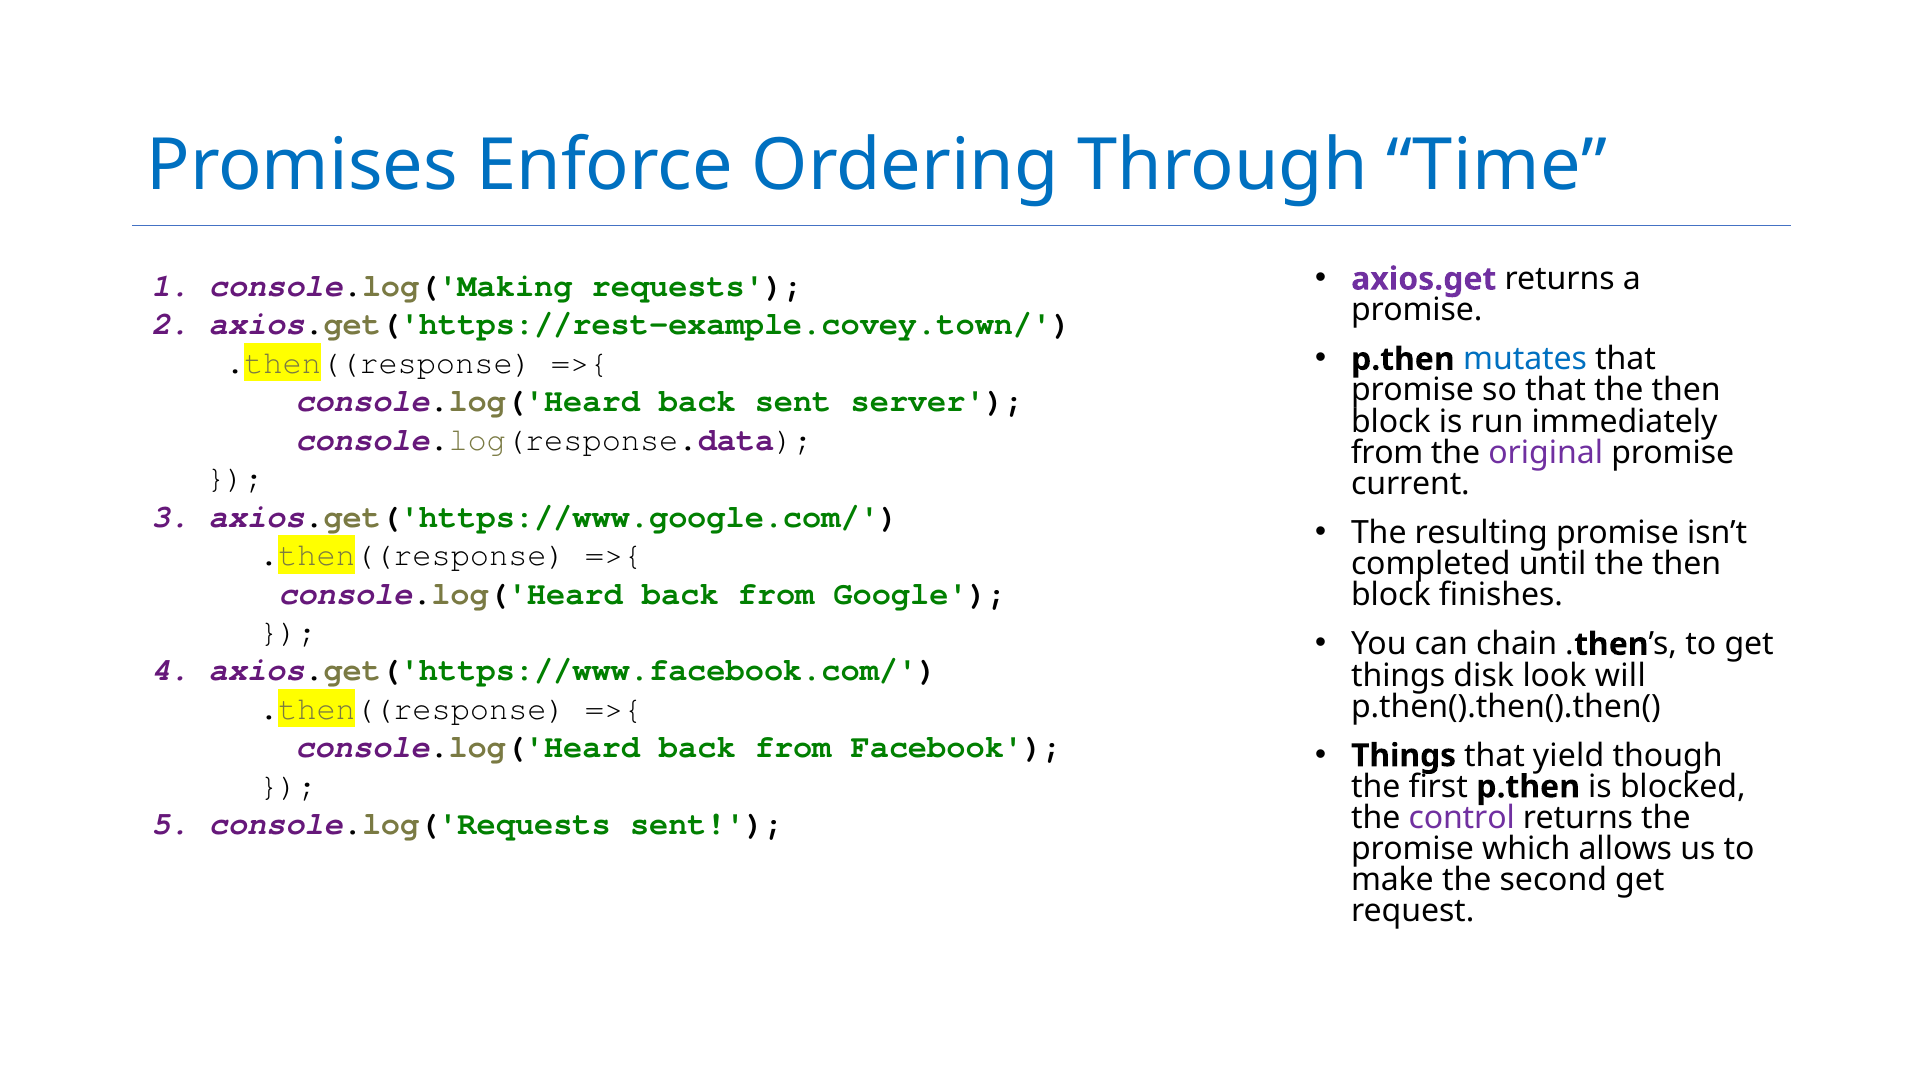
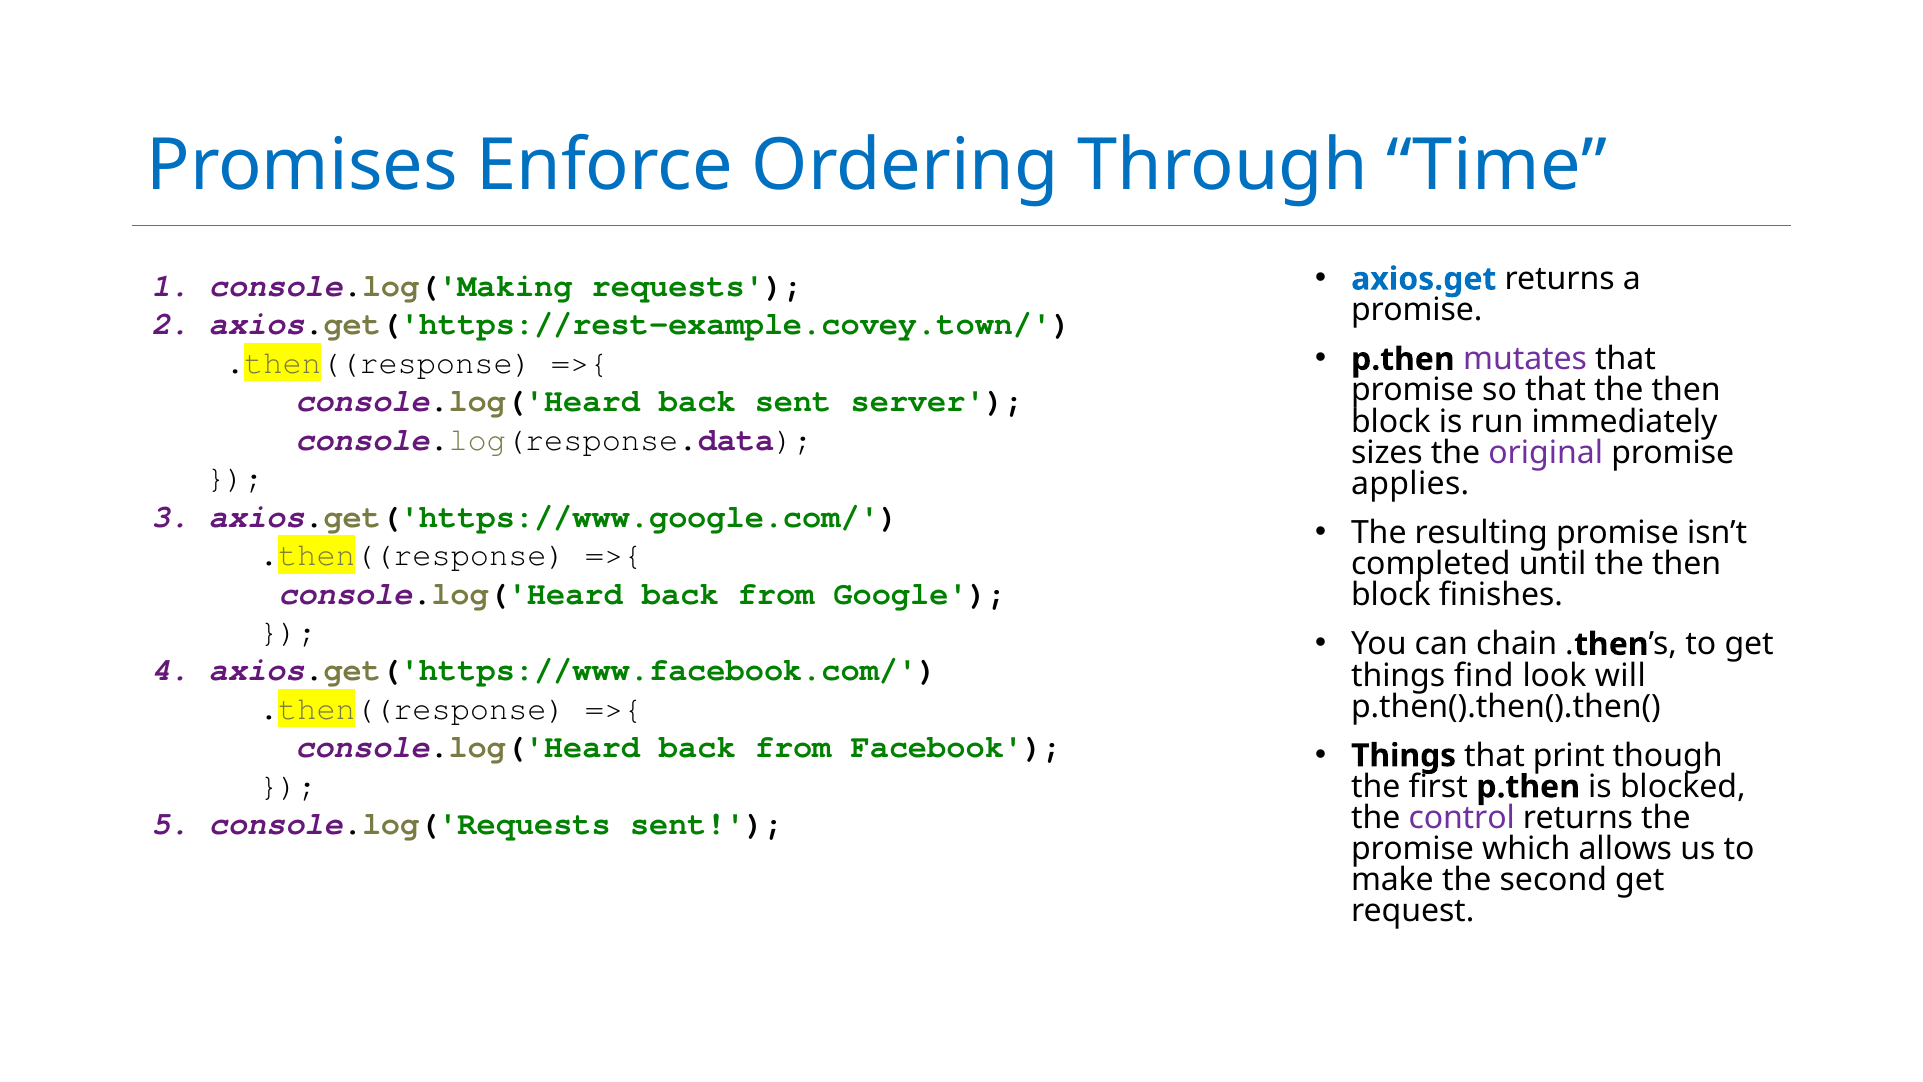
axios.get colour: purple -> blue (1424, 279)
mutates colour: blue -> purple (1525, 359)
from: from -> sizes (1387, 453)
current: current -> applies (1410, 484)
disk: disk -> find (1484, 675)
yield: yield -> print (1569, 755)
